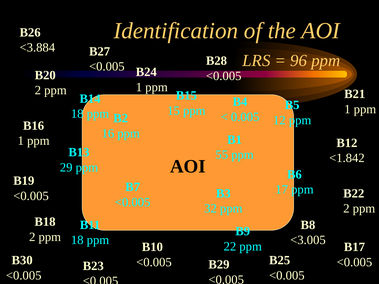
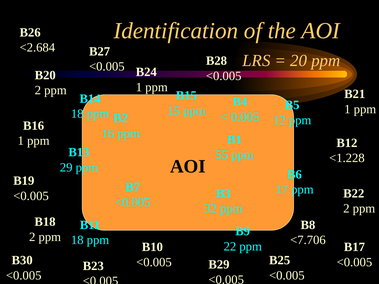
<3.884: <3.884 -> <2.684 (37, 48)
96: 96 -> 20 (299, 61)
<1.842: <1.842 -> <1.228 (347, 158)
<3.005: <3.005 -> <7.706 (308, 240)
